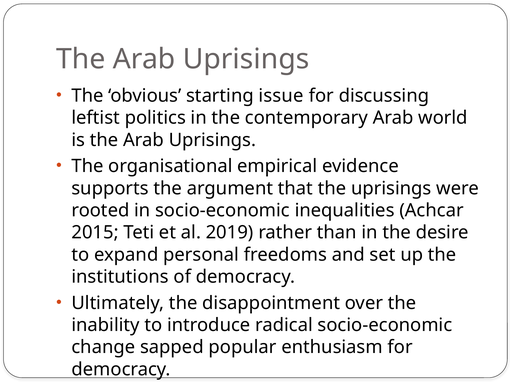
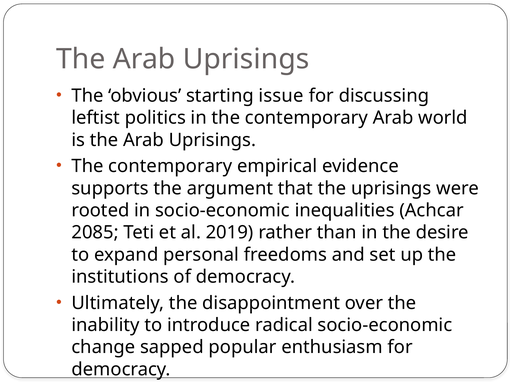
organisational: organisational -> contemporary (170, 166)
2015: 2015 -> 2085 (95, 233)
